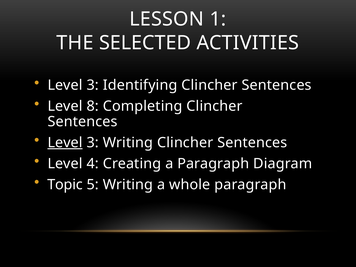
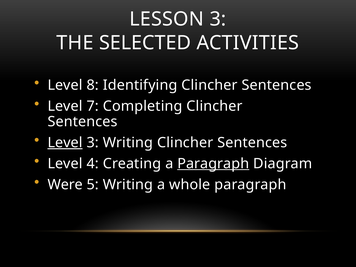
LESSON 1: 1 -> 3 (218, 19)
3: 3 -> 8 (93, 85)
8: 8 -> 7 (93, 106)
Paragraph underline: none -> present (213, 164)
Topic: Topic -> Were (65, 185)
